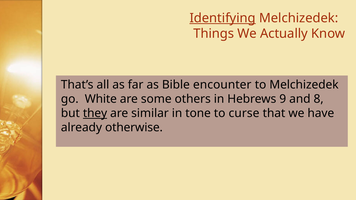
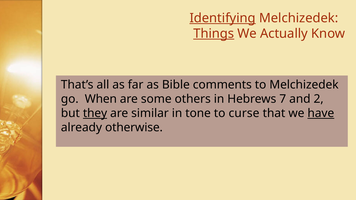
Things underline: none -> present (214, 34)
encounter: encounter -> comments (222, 85)
White: White -> When (101, 99)
9: 9 -> 7 (283, 99)
8: 8 -> 2 (319, 99)
have underline: none -> present (321, 113)
